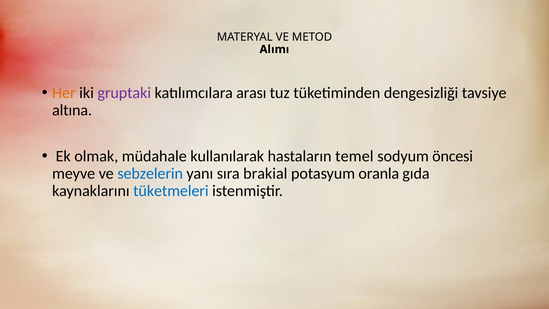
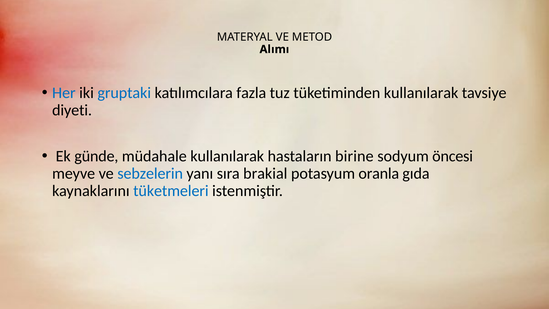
Her colour: orange -> blue (64, 93)
gruptaki colour: purple -> blue (124, 93)
arası: arası -> fazla (251, 93)
tüketiminden dengesizliği: dengesizliği -> kullanılarak (421, 93)
altına: altına -> diyeti (72, 110)
olmak: olmak -> günde (96, 156)
temel: temel -> birine (354, 156)
